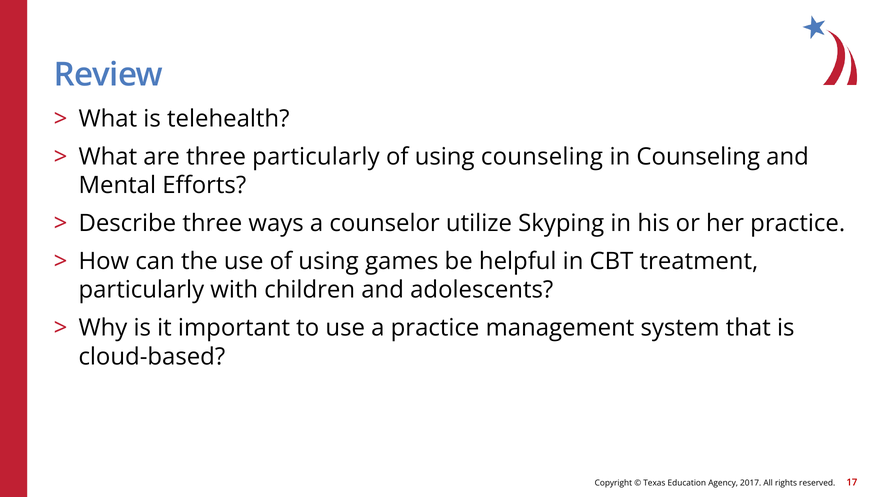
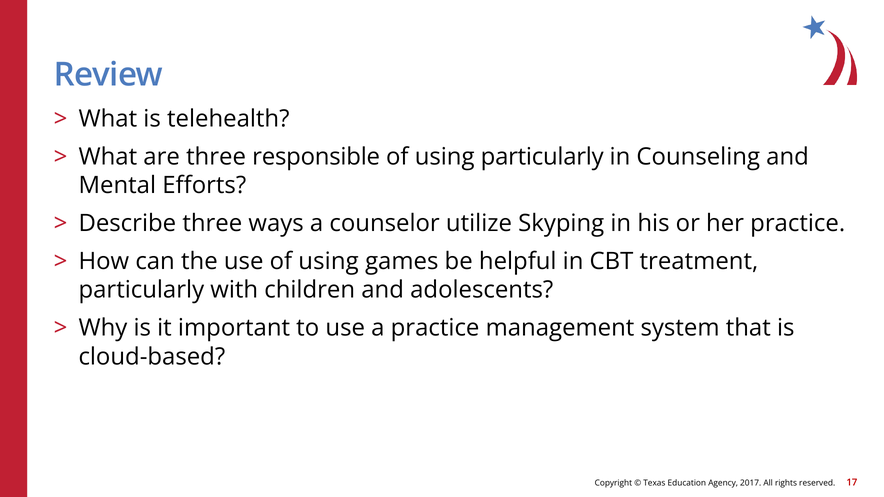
three particularly: particularly -> responsible (316, 157)
using counseling: counseling -> particularly (542, 157)
